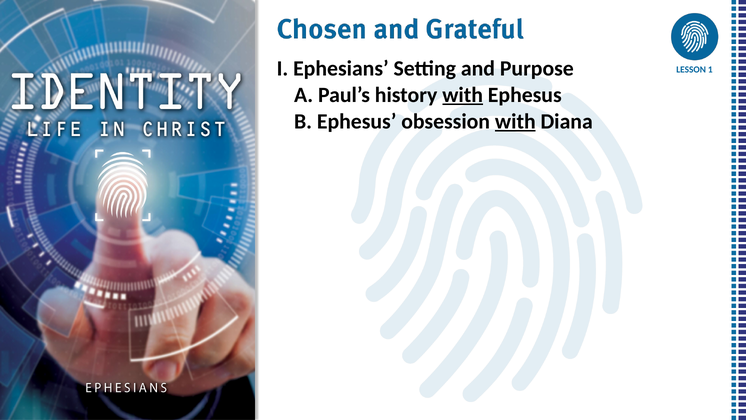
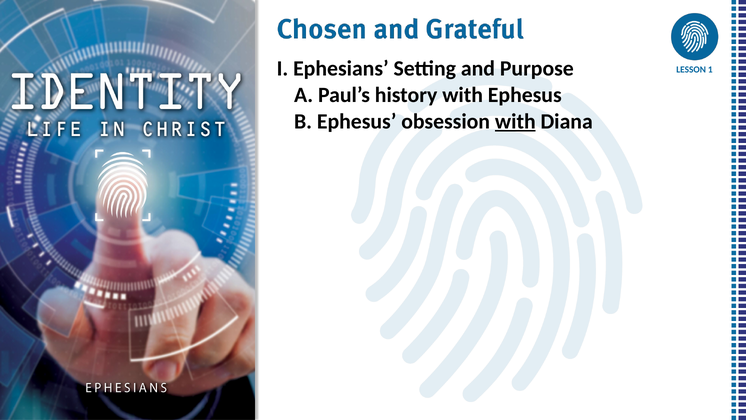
with underline: present -> none (463, 95)
